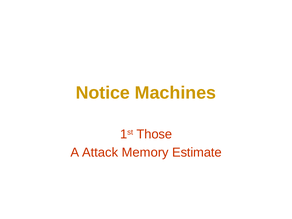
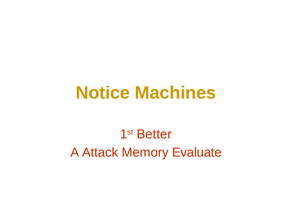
Those: Those -> Better (154, 134)
Estimate: Estimate -> Evaluate (197, 152)
